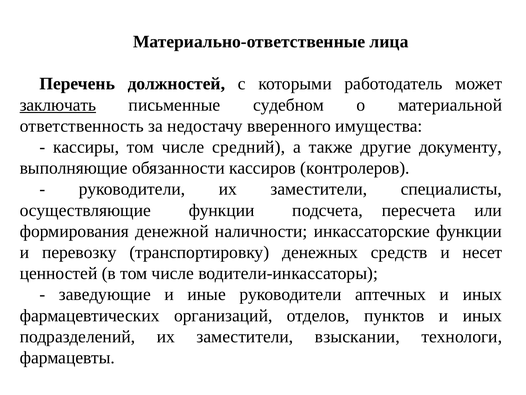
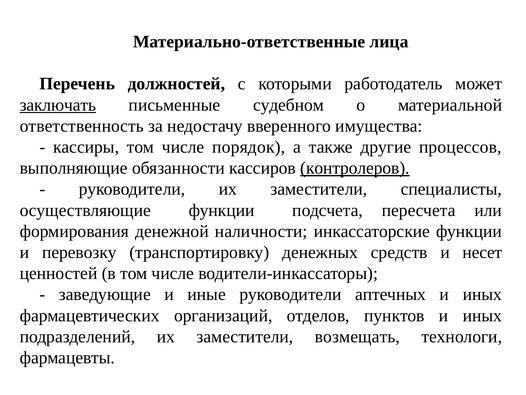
средний: средний -> порядок (249, 147)
документу: документу -> процессов (460, 147)
контролеров underline: none -> present (355, 168)
взыскании: взыскании -> возмещать (357, 336)
